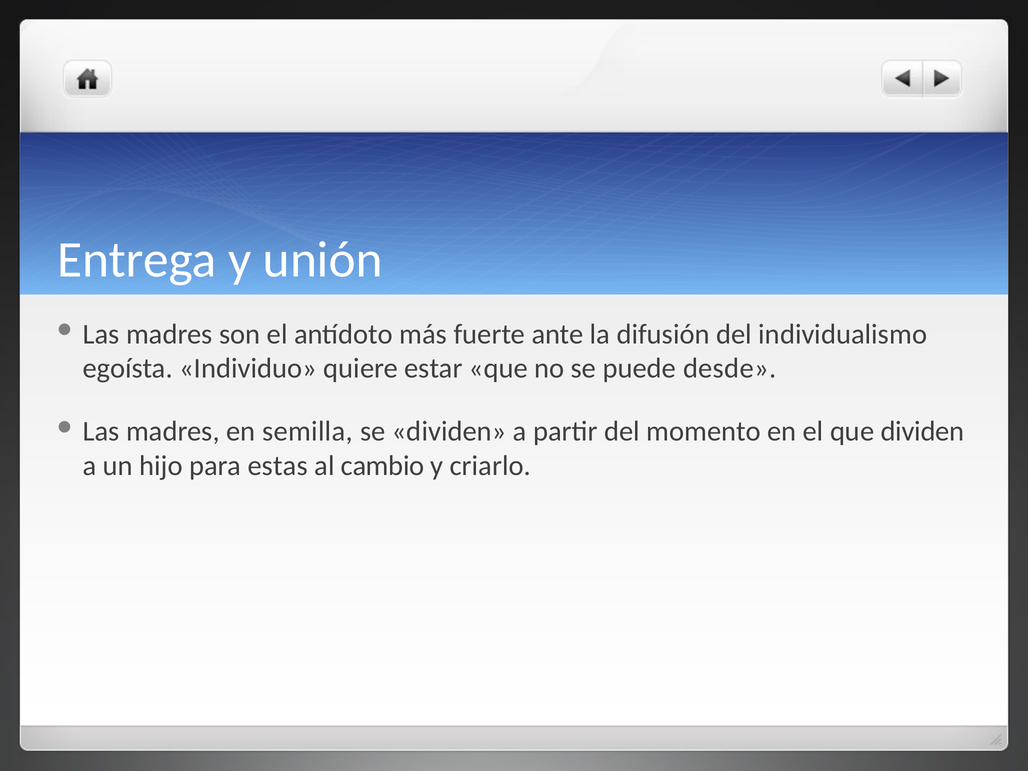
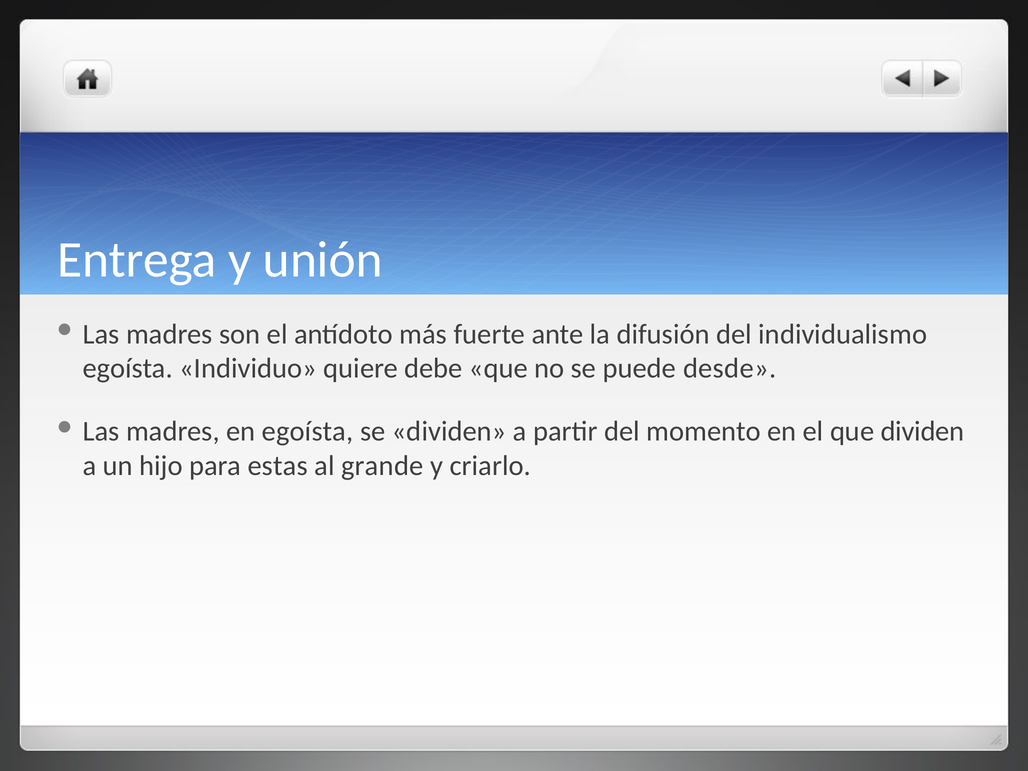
estar: estar -> debe (433, 368)
en semilla: semilla -> egoísta (308, 431)
cambio: cambio -> grande (382, 466)
